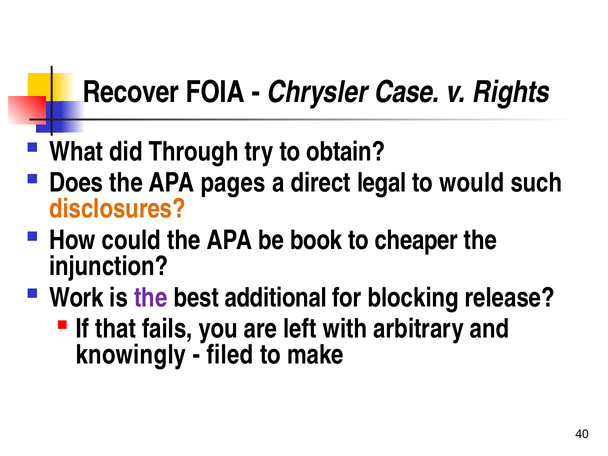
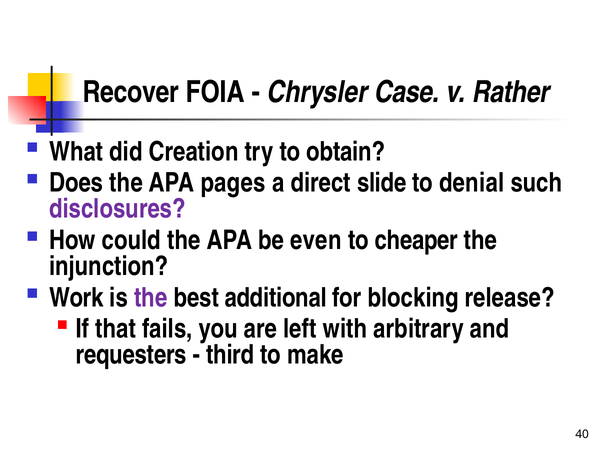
Rights: Rights -> Rather (511, 92)
Through: Through -> Creation (194, 152)
legal: legal -> slide (382, 183)
would: would -> denial (472, 183)
disclosures colour: orange -> purple (117, 209)
book: book -> even (316, 240)
knowingly: knowingly -> requesters (131, 355)
filed: filed -> third (230, 355)
